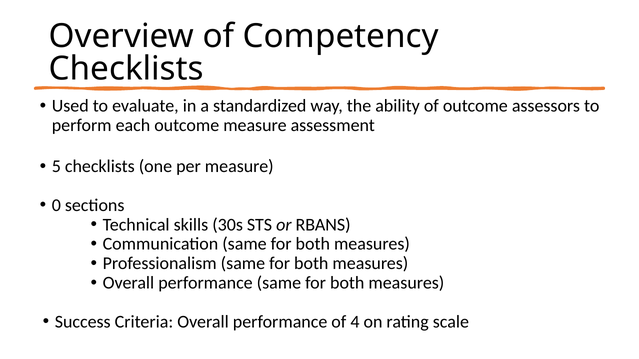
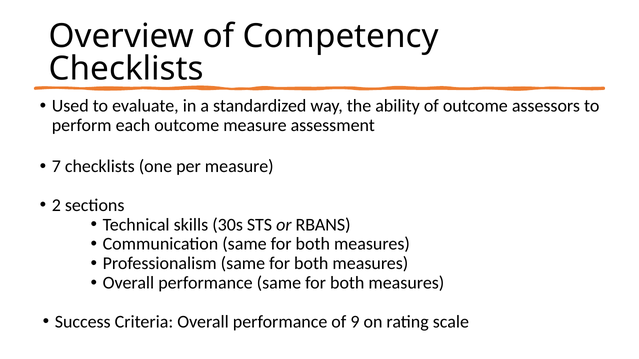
5: 5 -> 7 (56, 167)
0: 0 -> 2 (56, 205)
4: 4 -> 9 (355, 322)
